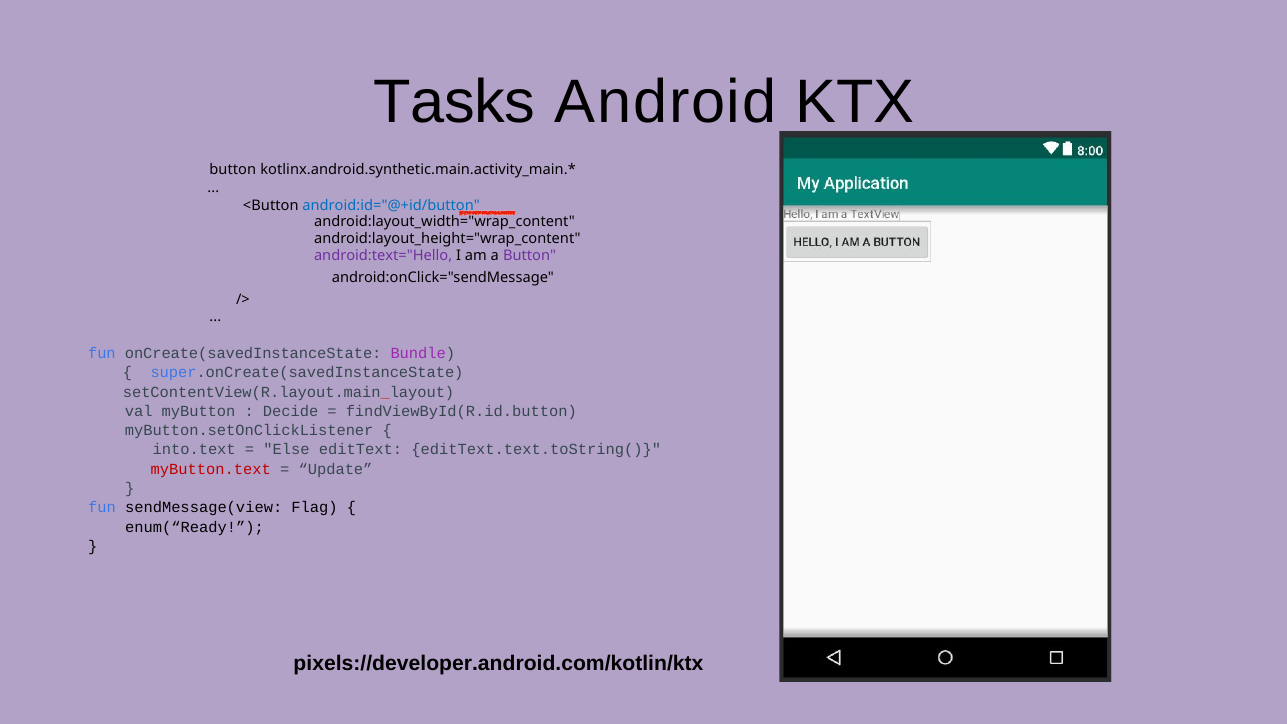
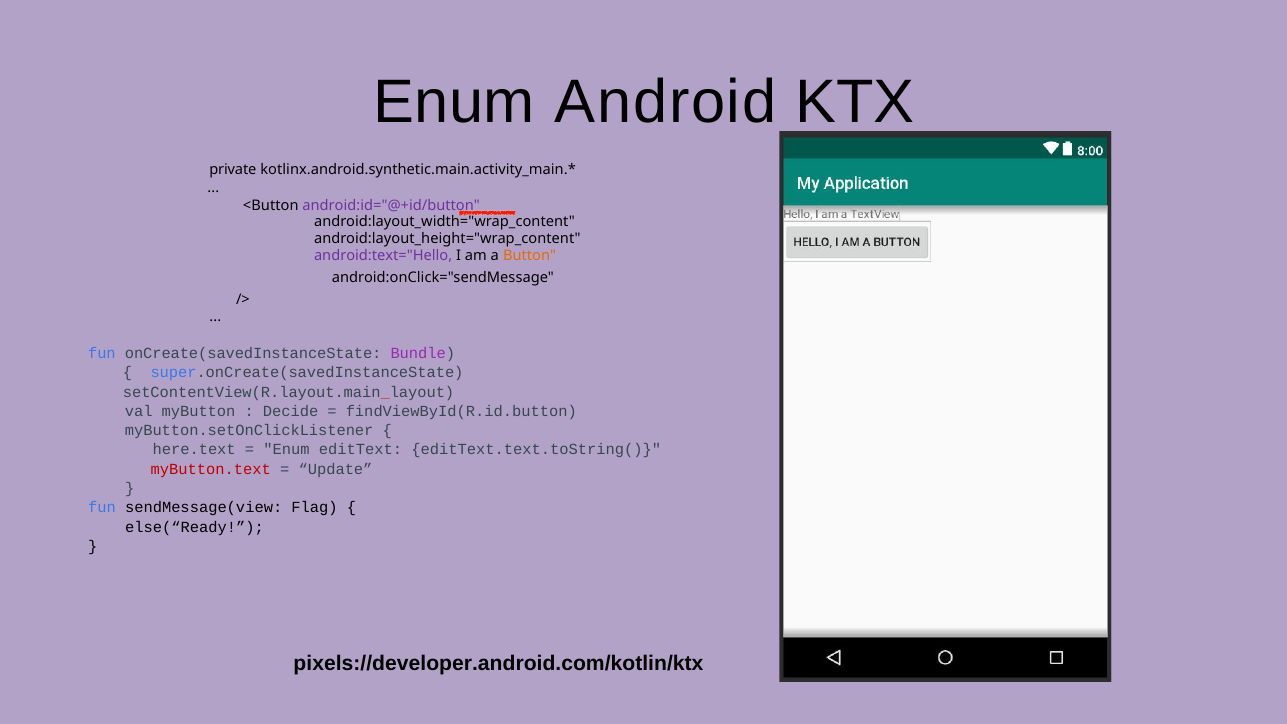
Tasks: Tasks -> Enum (454, 102)
button: button -> private (233, 170)
android:id="@+id/button colour: blue -> purple (391, 205)
Button colour: purple -> orange (530, 255)
into.text: into.text -> here.text (194, 450)
Else: Else -> Enum (287, 450)
enum(“Ready: enum(“Ready -> else(“Ready (194, 527)
